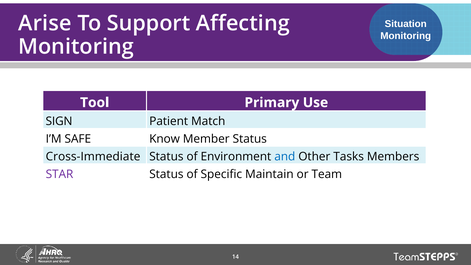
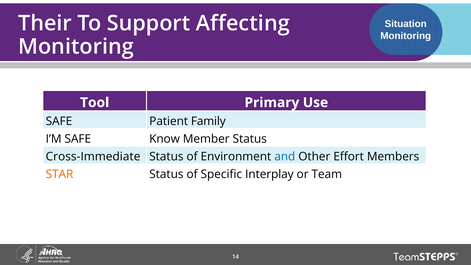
Arise: Arise -> Their (45, 23)
SIGN: SIGN -> SAFE (59, 121)
Match: Match -> Family (208, 121)
Tasks: Tasks -> Effort (349, 157)
STAR colour: purple -> orange (60, 174)
Maintain: Maintain -> Interplay (269, 174)
